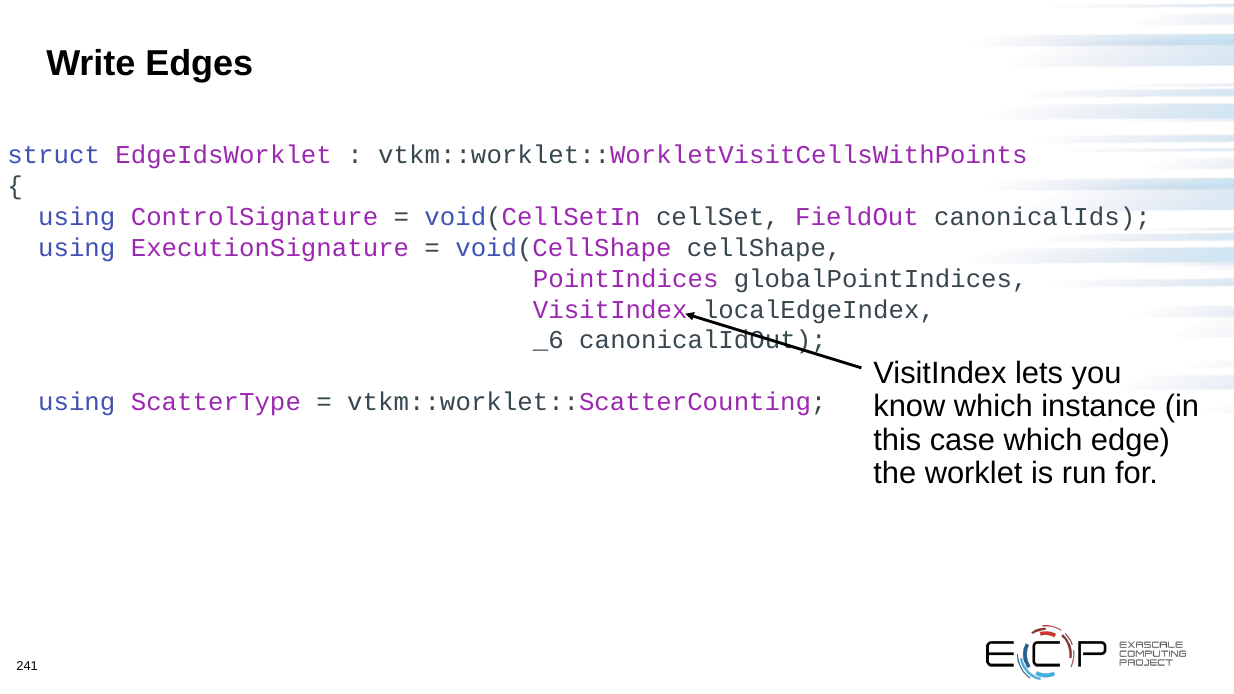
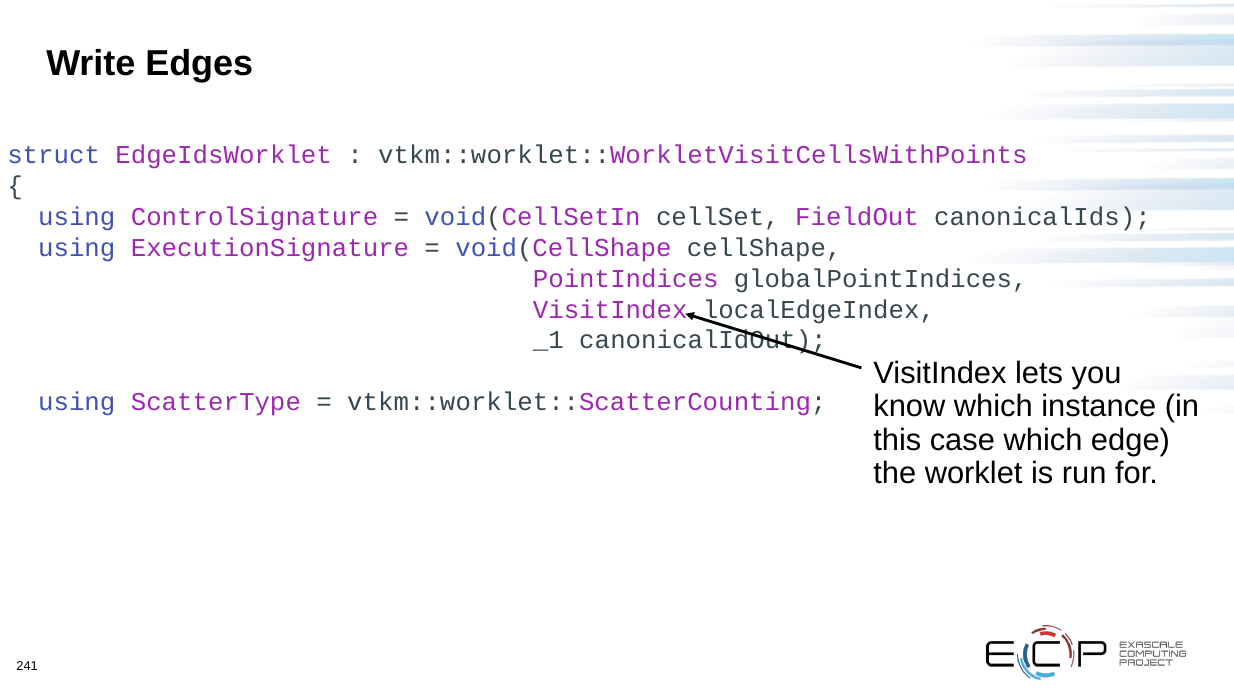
_6: _6 -> _1 (548, 341)
